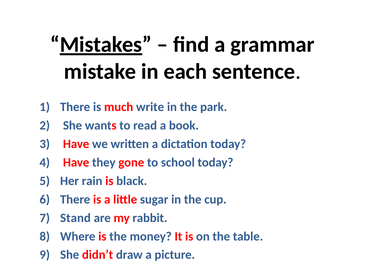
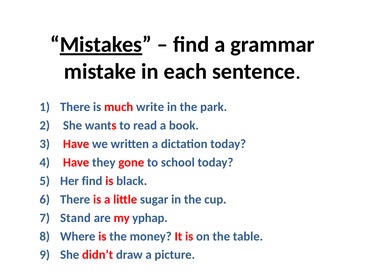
Her rain: rain -> find (92, 181)
rabbit: rabbit -> yphap (150, 218)
